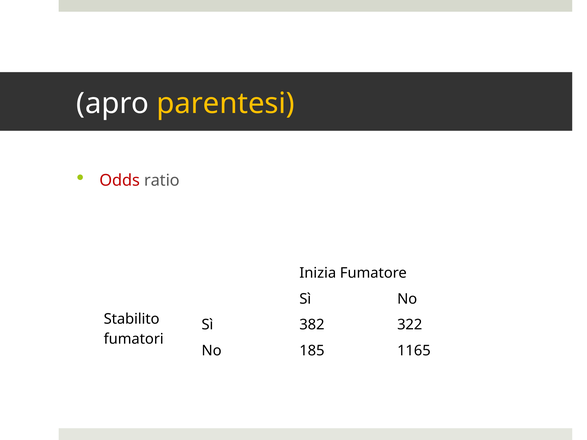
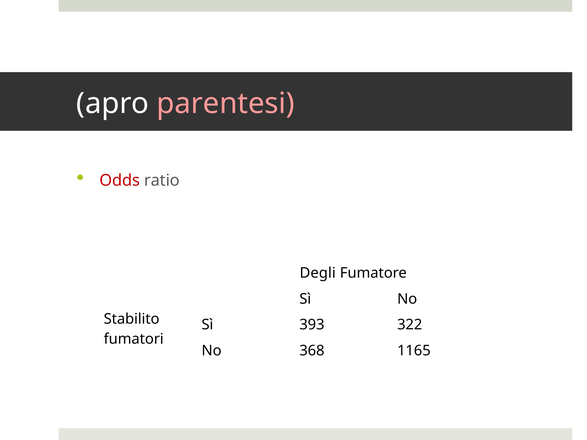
parentesi colour: yellow -> pink (226, 104)
Inizia: Inizia -> Degli (318, 273)
382: 382 -> 393 (312, 325)
185: 185 -> 368 (312, 351)
